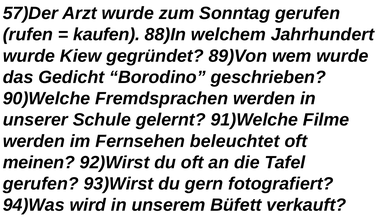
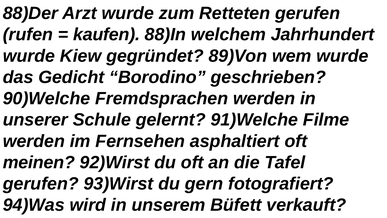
57)Der: 57)Der -> 88)Der (30, 13)
Sonntag: Sonntag -> Retteten (235, 13)
beleuchtet: beleuchtet -> asphaltiert (235, 141)
